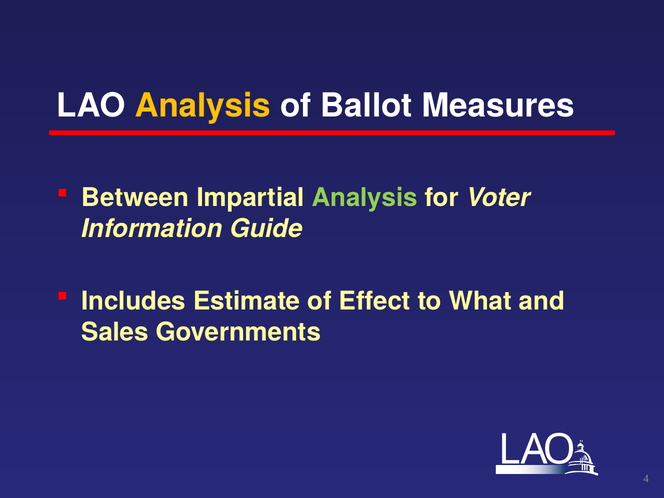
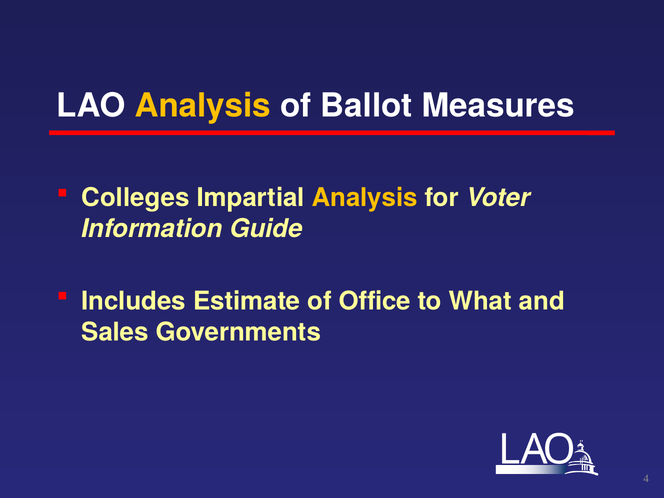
Between: Between -> Colleges (135, 198)
Analysis colour: light green -> yellow (365, 198)
Effect: Effect -> Office (375, 301)
